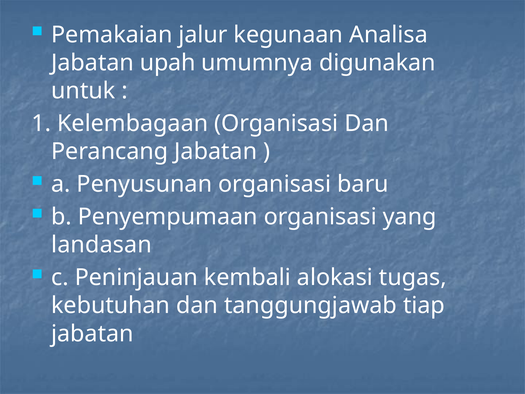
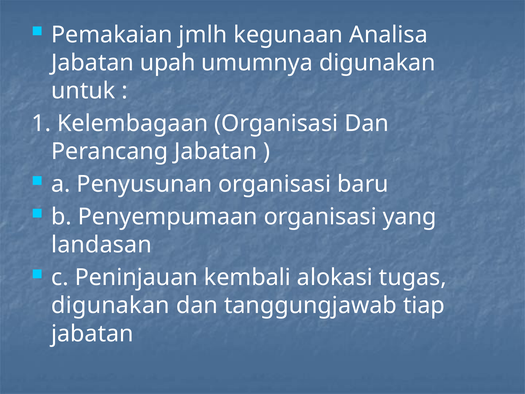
jalur: jalur -> jmlh (203, 35)
kebutuhan: kebutuhan -> digunakan (111, 305)
